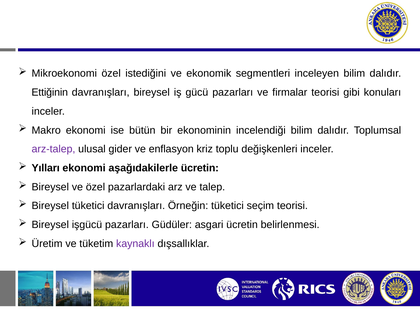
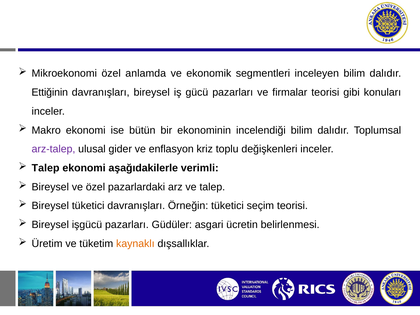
istediğini: istediğini -> anlamda (146, 74)
Yılları: Yılları -> Talep (46, 168)
aşağıdakilerle ücretin: ücretin -> verimli (200, 168)
kaynaklı colour: purple -> orange (135, 244)
